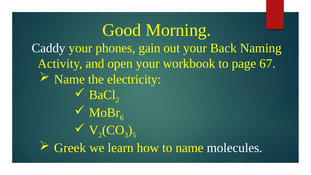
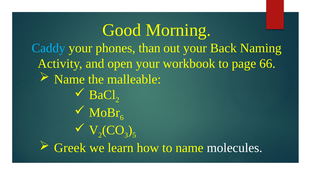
Caddy colour: white -> light blue (49, 48)
gain: gain -> than (149, 48)
67: 67 -> 66 (267, 64)
electricity: electricity -> malleable (134, 79)
